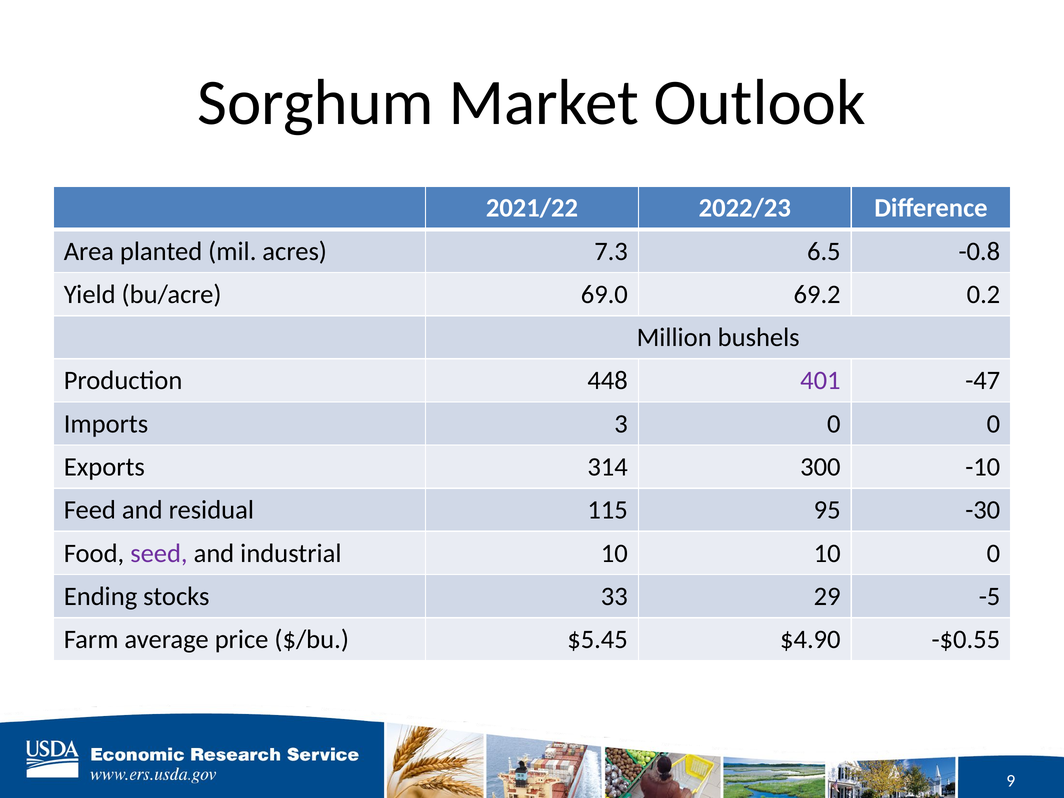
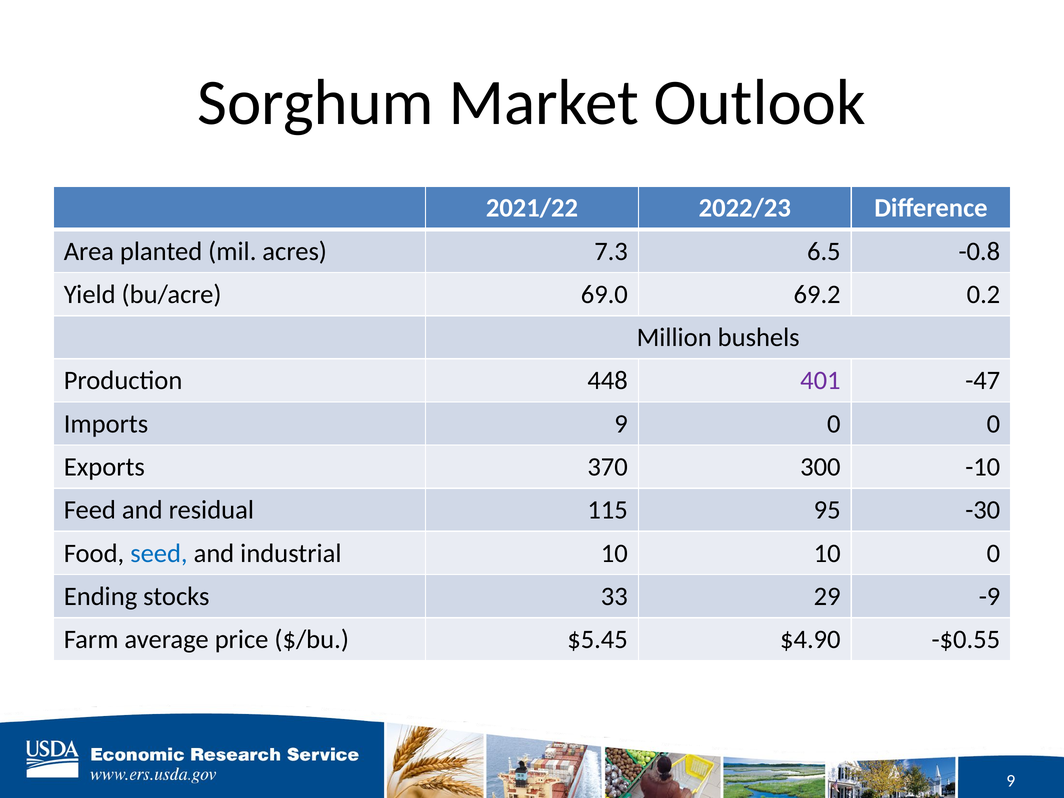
Imports 3: 3 -> 9 (621, 424)
314: 314 -> 370 (608, 467)
seed colour: purple -> blue (159, 553)
-5: -5 -> -9 (990, 596)
